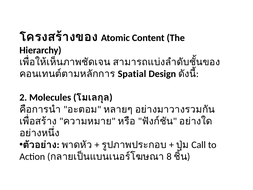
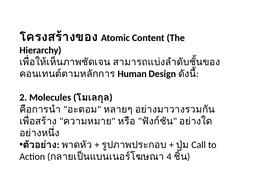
Spatial: Spatial -> Human (132, 74)
8: 8 -> 4 (169, 156)
